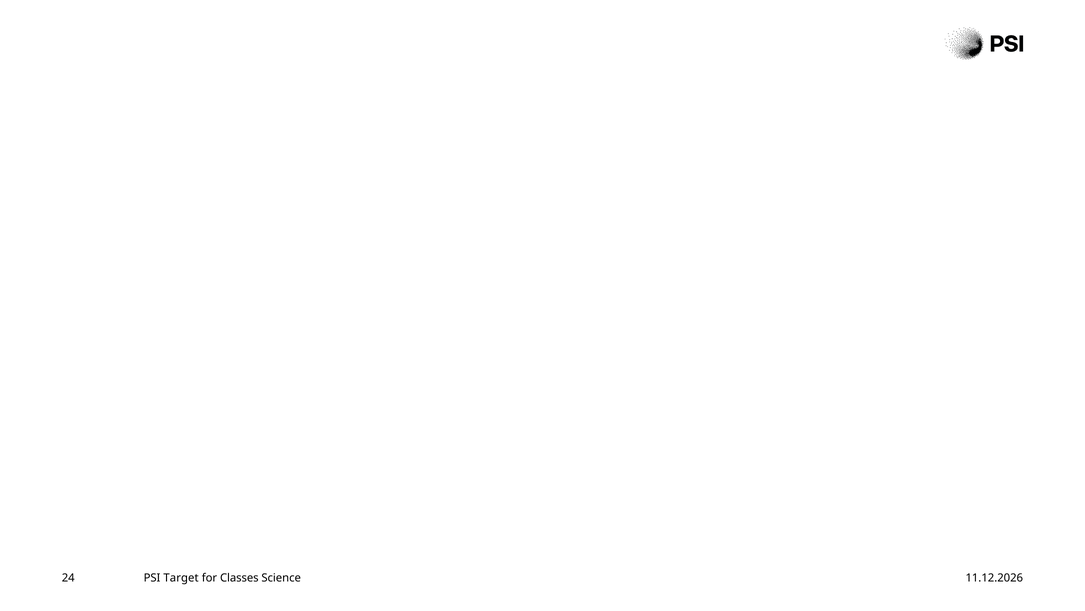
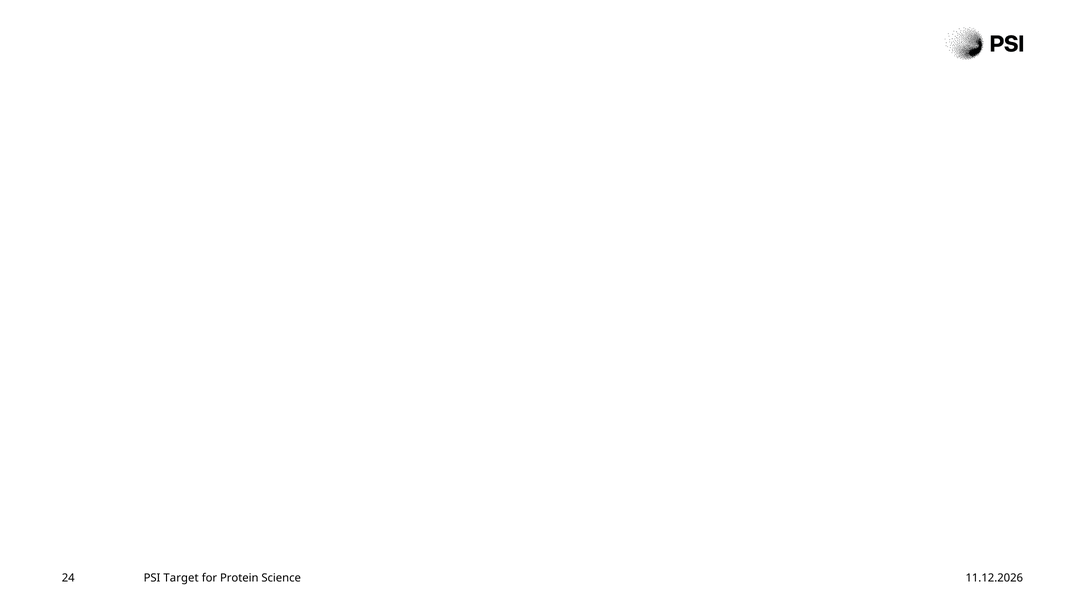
Classes: Classes -> Protein (239, 578)
